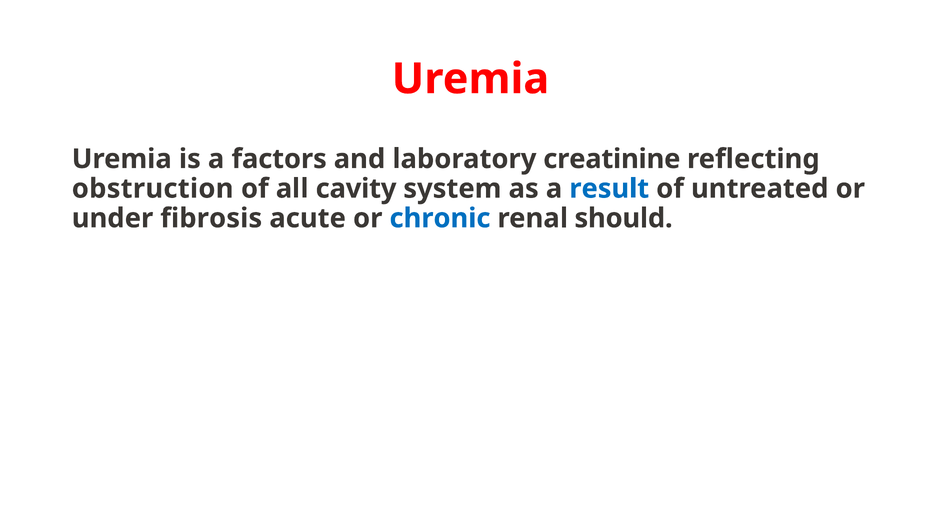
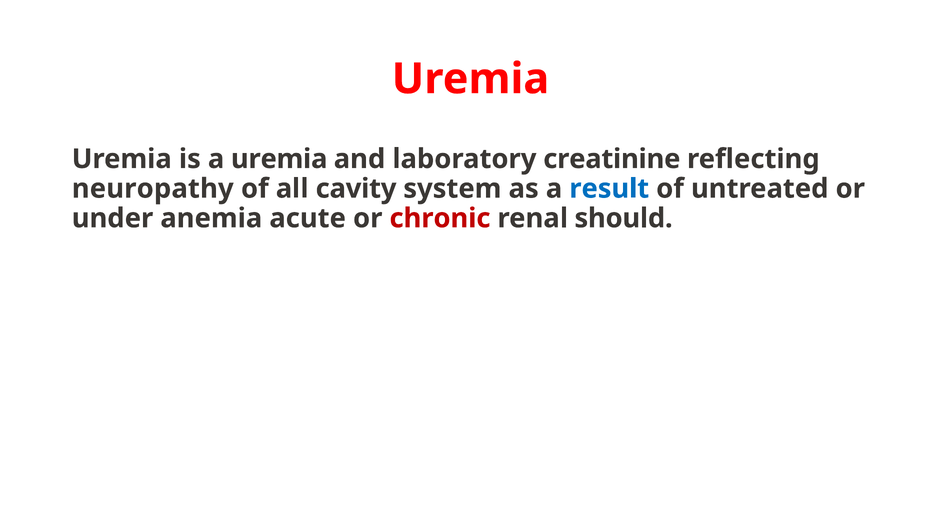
a factors: factors -> uremia (279, 159)
obstruction: obstruction -> neuropathy (153, 189)
fibrosis: fibrosis -> anemia (211, 218)
chronic colour: blue -> red (440, 218)
